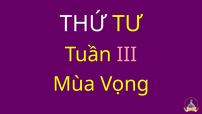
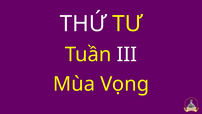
III colour: pink -> white (127, 54)
